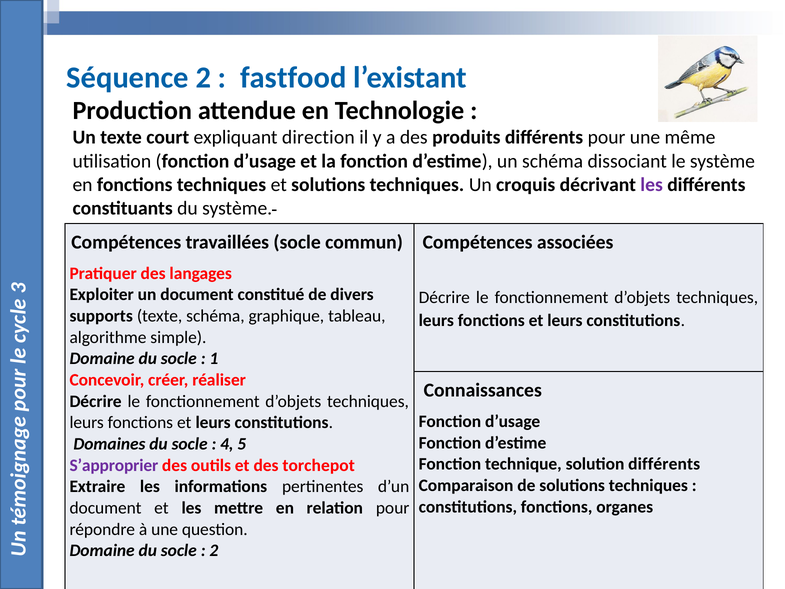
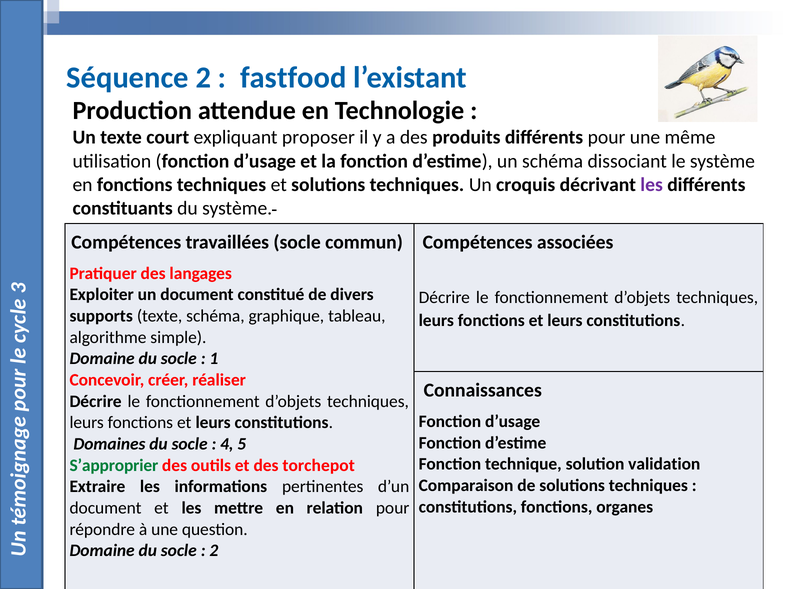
direction: direction -> proposer (318, 137)
solution différents: différents -> validation (664, 464)
S’approprier colour: purple -> green (114, 465)
